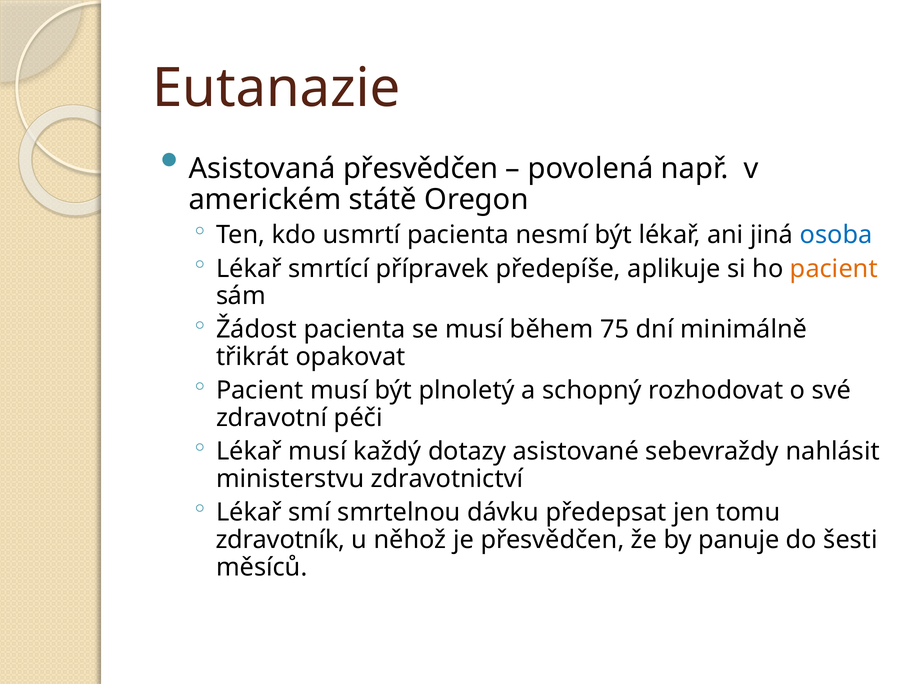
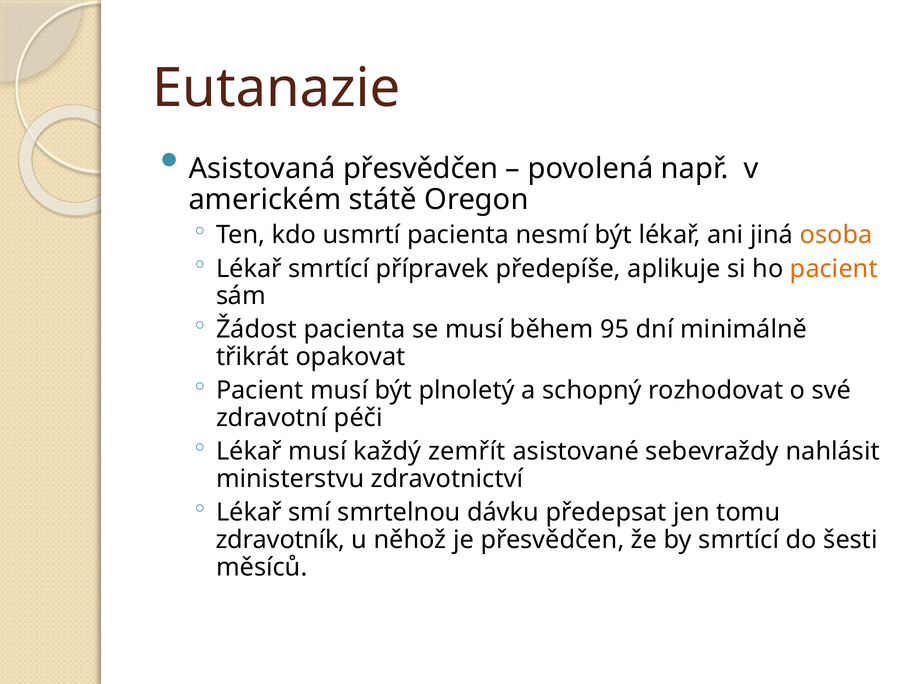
osoba colour: blue -> orange (836, 235)
75: 75 -> 95 (615, 330)
dotazy: dotazy -> zemřít (467, 452)
by panuje: panuje -> smrtící (739, 540)
